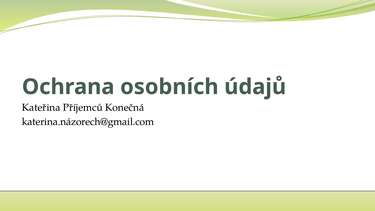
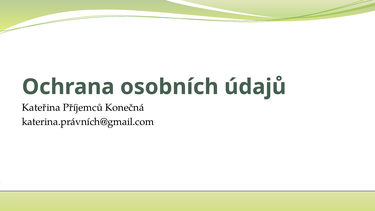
katerina.názorech@gmail.com: katerina.názorech@gmail.com -> katerina.právních@gmail.com (88, 122)
